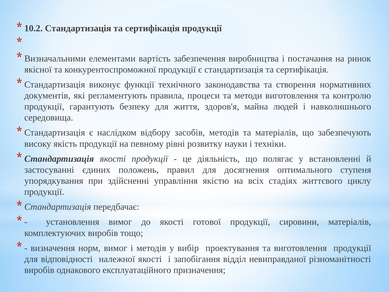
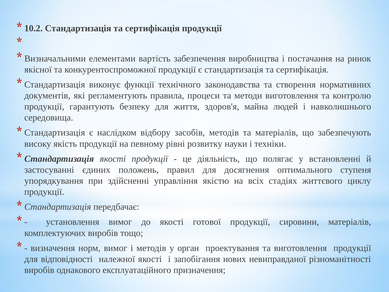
вибір: вибір -> орган (188, 248)
відділ: відділ -> нових (235, 259)
